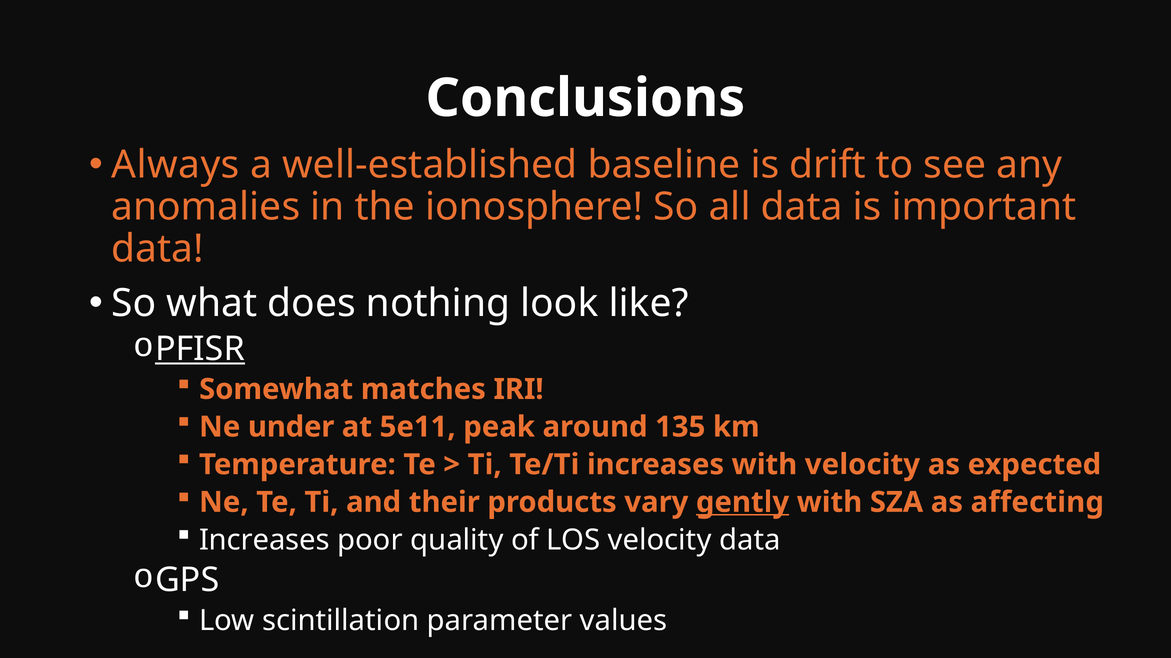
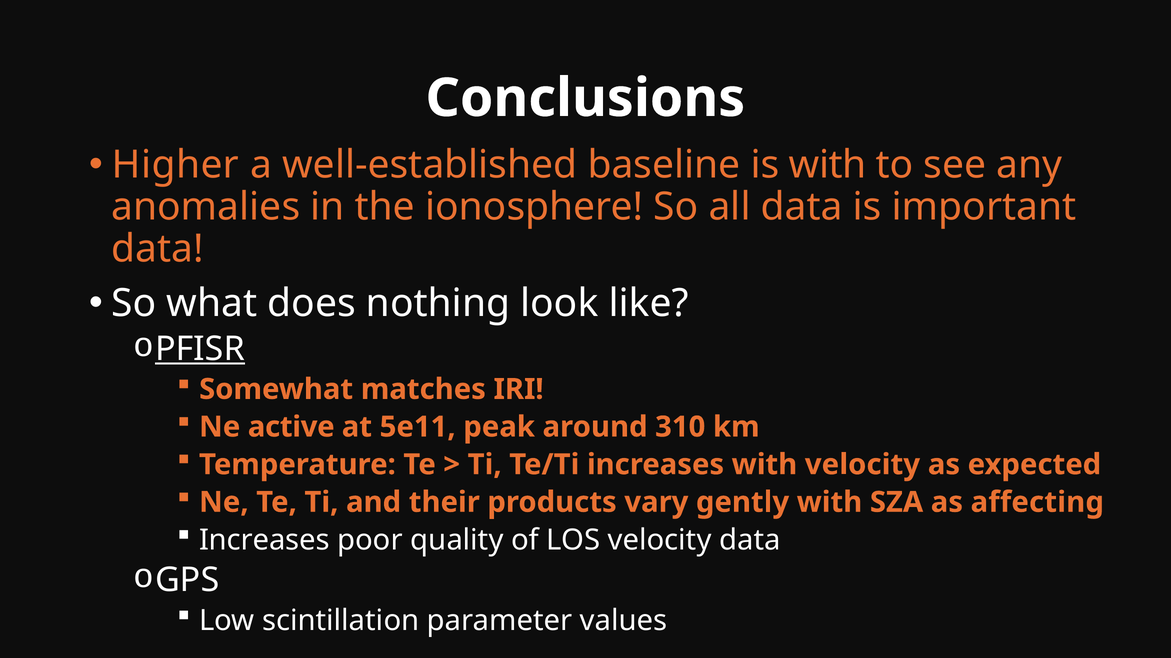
Always: Always -> Higher (175, 165)
is drift: drift -> with (828, 165)
under: under -> active (291, 427)
135: 135 -> 310 (680, 427)
gently underline: present -> none (743, 503)
